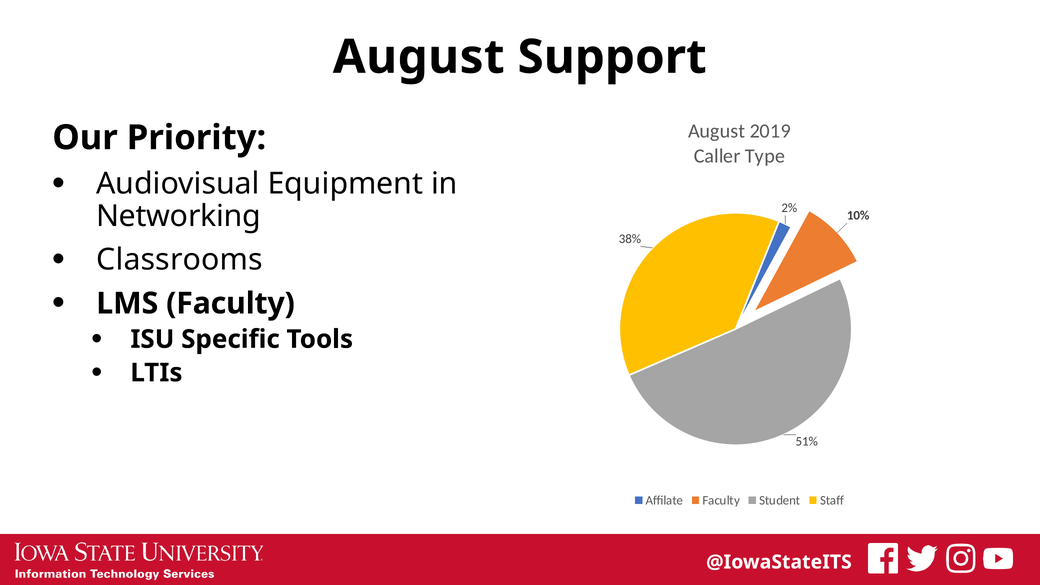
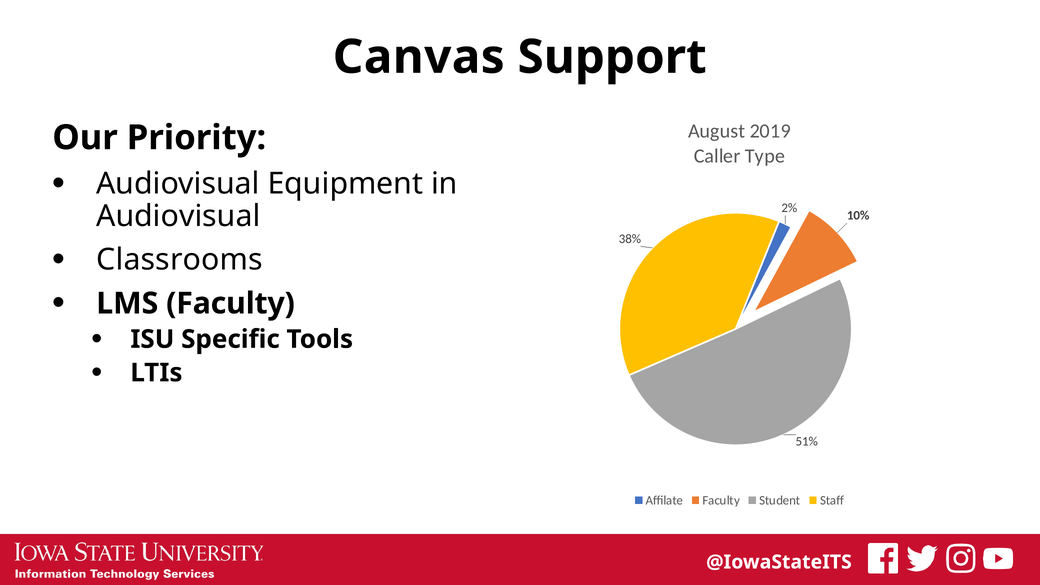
August: August -> Canvas (419, 57)
Networking: Networking -> Audiovisual (178, 216)
